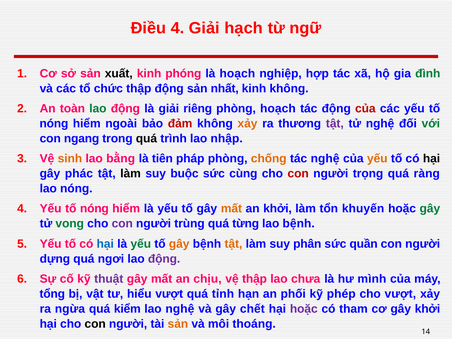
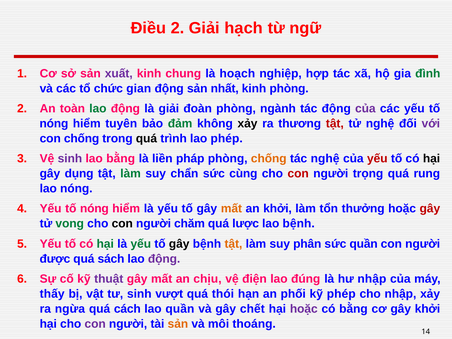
Điều 4: 4 -> 2 (177, 28)
xuất colour: black -> purple (119, 73)
phóng: phóng -> chung (183, 73)
chức thập: thập -> gian (139, 88)
kinh không: không -> phòng (289, 88)
riêng: riêng -> đoàn (198, 109)
phòng hoạch: hoạch -> ngành (278, 109)
của colour: red -> purple (365, 109)
ngoài: ngoài -> tuyên (121, 124)
đảm colour: red -> green (180, 124)
xảy colour: orange -> black (248, 124)
tật colour: purple -> red (335, 124)
với colour: green -> purple (431, 124)
con ngang: ngang -> chống (82, 139)
lao nhập: nhập -> phép (227, 139)
sinh colour: orange -> purple (70, 159)
tiên: tiên -> liền (162, 159)
yếu colour: orange -> red (377, 159)
phác: phác -> dụng (79, 174)
làm colour: black -> green (131, 174)
buộc: buộc -> chẩn (184, 174)
ràng: ràng -> rung (427, 174)
khuyến: khuyến -> thưởng (363, 209)
gây colour: green -> red (430, 209)
con colour: purple -> black (122, 224)
trùng: trùng -> chăm (190, 224)
từng: từng -> lược (246, 224)
hại colour: blue -> green (105, 244)
gây colour: orange -> black (179, 244)
dựng: dựng -> được (55, 259)
ngơi: ngơi -> sách (111, 259)
vệ thập: thập -> điện (254, 279)
chưa: chưa -> đúng (306, 279)
hư mình: mình -> nhập (372, 279)
tổng: tổng -> thấy (52, 294)
tư hiểu: hiểu -> sinh (139, 294)
tỉnh: tỉnh -> thói (223, 294)
cho vượt: vượt -> nhập (400, 294)
kiểm: kiểm -> cách (127, 309)
lao nghệ: nghệ -> quần (180, 309)
có tham: tham -> bằng (353, 309)
con colour: black -> purple (95, 324)
